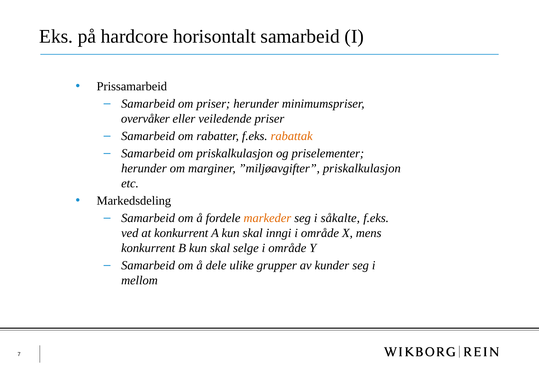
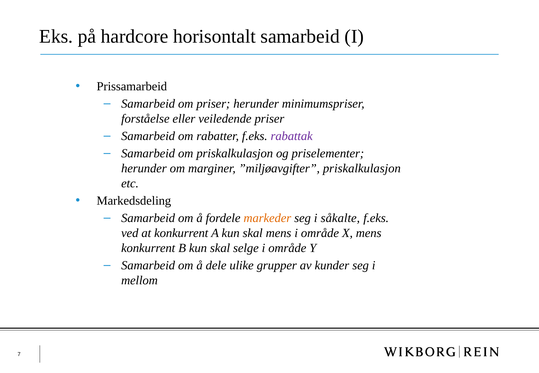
overvåker: overvåker -> forståelse (145, 119)
rabattak colour: orange -> purple (292, 136)
skal inngi: inngi -> mens (279, 233)
